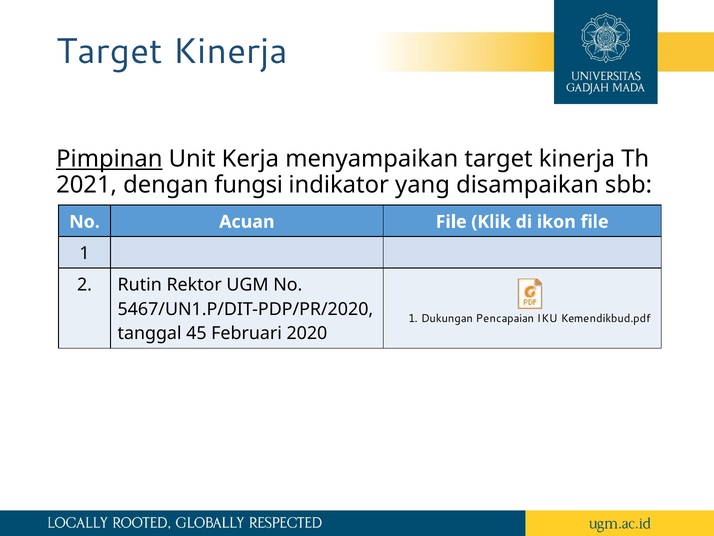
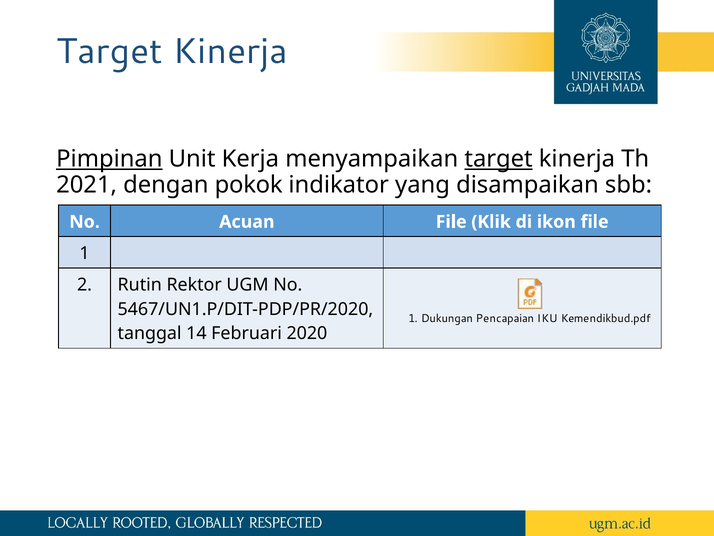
target underline: none -> present (499, 159)
fungsi: fungsi -> pokok (249, 185)
45: 45 -> 14 (196, 333)
